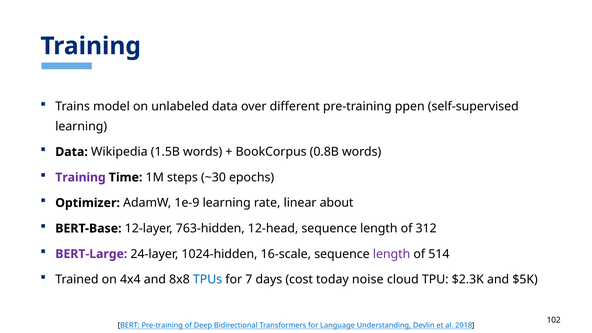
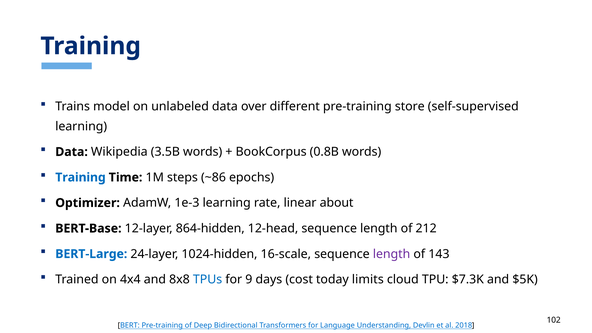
ppen: ppen -> store (410, 106)
1.5B: 1.5B -> 3.5B (165, 152)
Training colour: purple -> blue (80, 177)
~30: ~30 -> ~86 (213, 177)
1e-9: 1e-9 -> 1e-3 (187, 203)
763-hidden: 763-hidden -> 864-hidden (210, 228)
312: 312 -> 212 (426, 228)
BERT-Large colour: purple -> blue (91, 254)
514: 514 -> 143 (439, 254)
7: 7 -> 9 (249, 279)
noise: noise -> limits (368, 279)
$2.3K: $2.3K -> $7.3K (468, 279)
